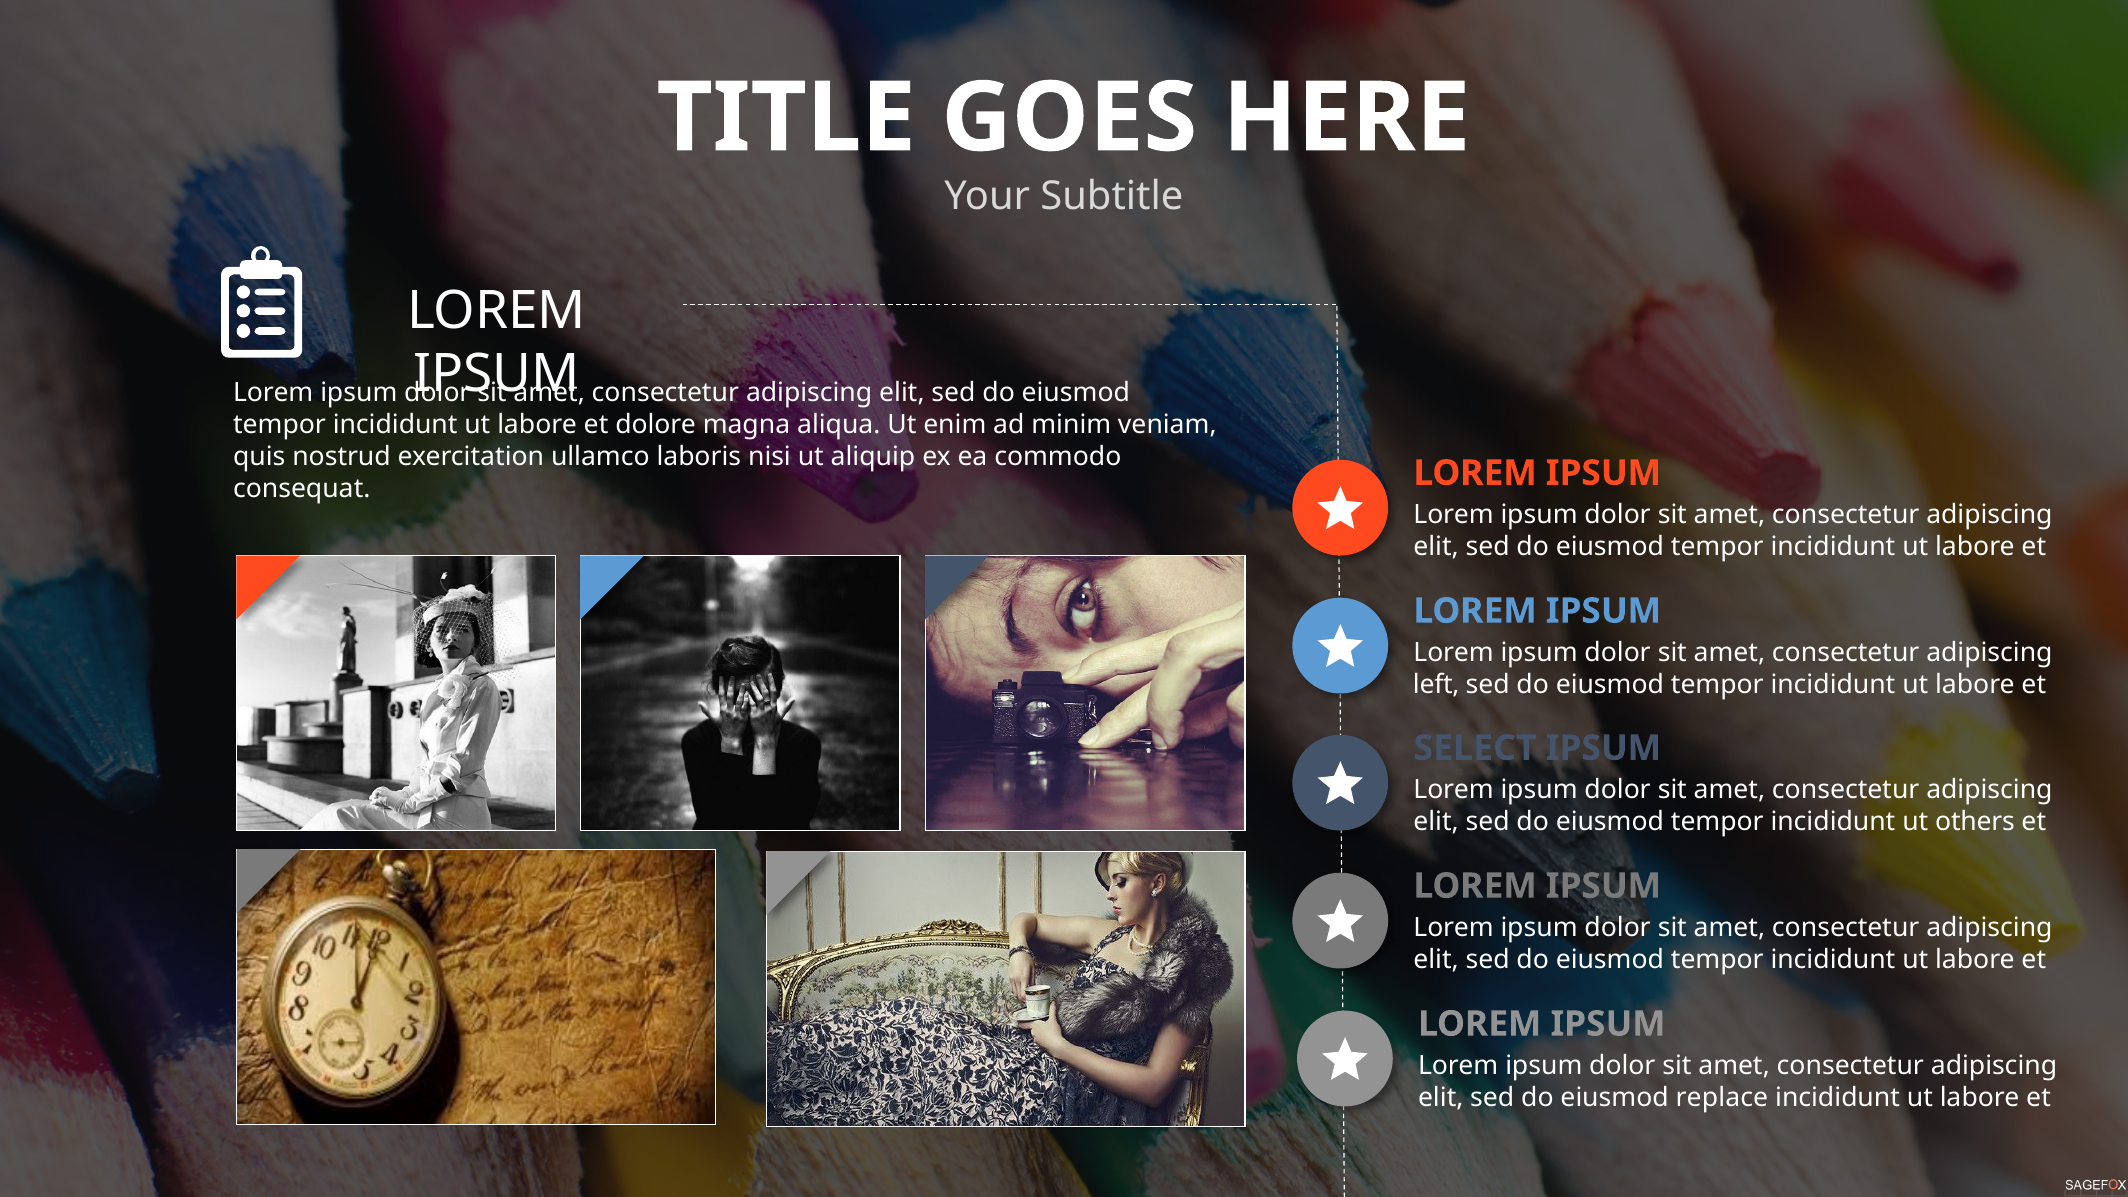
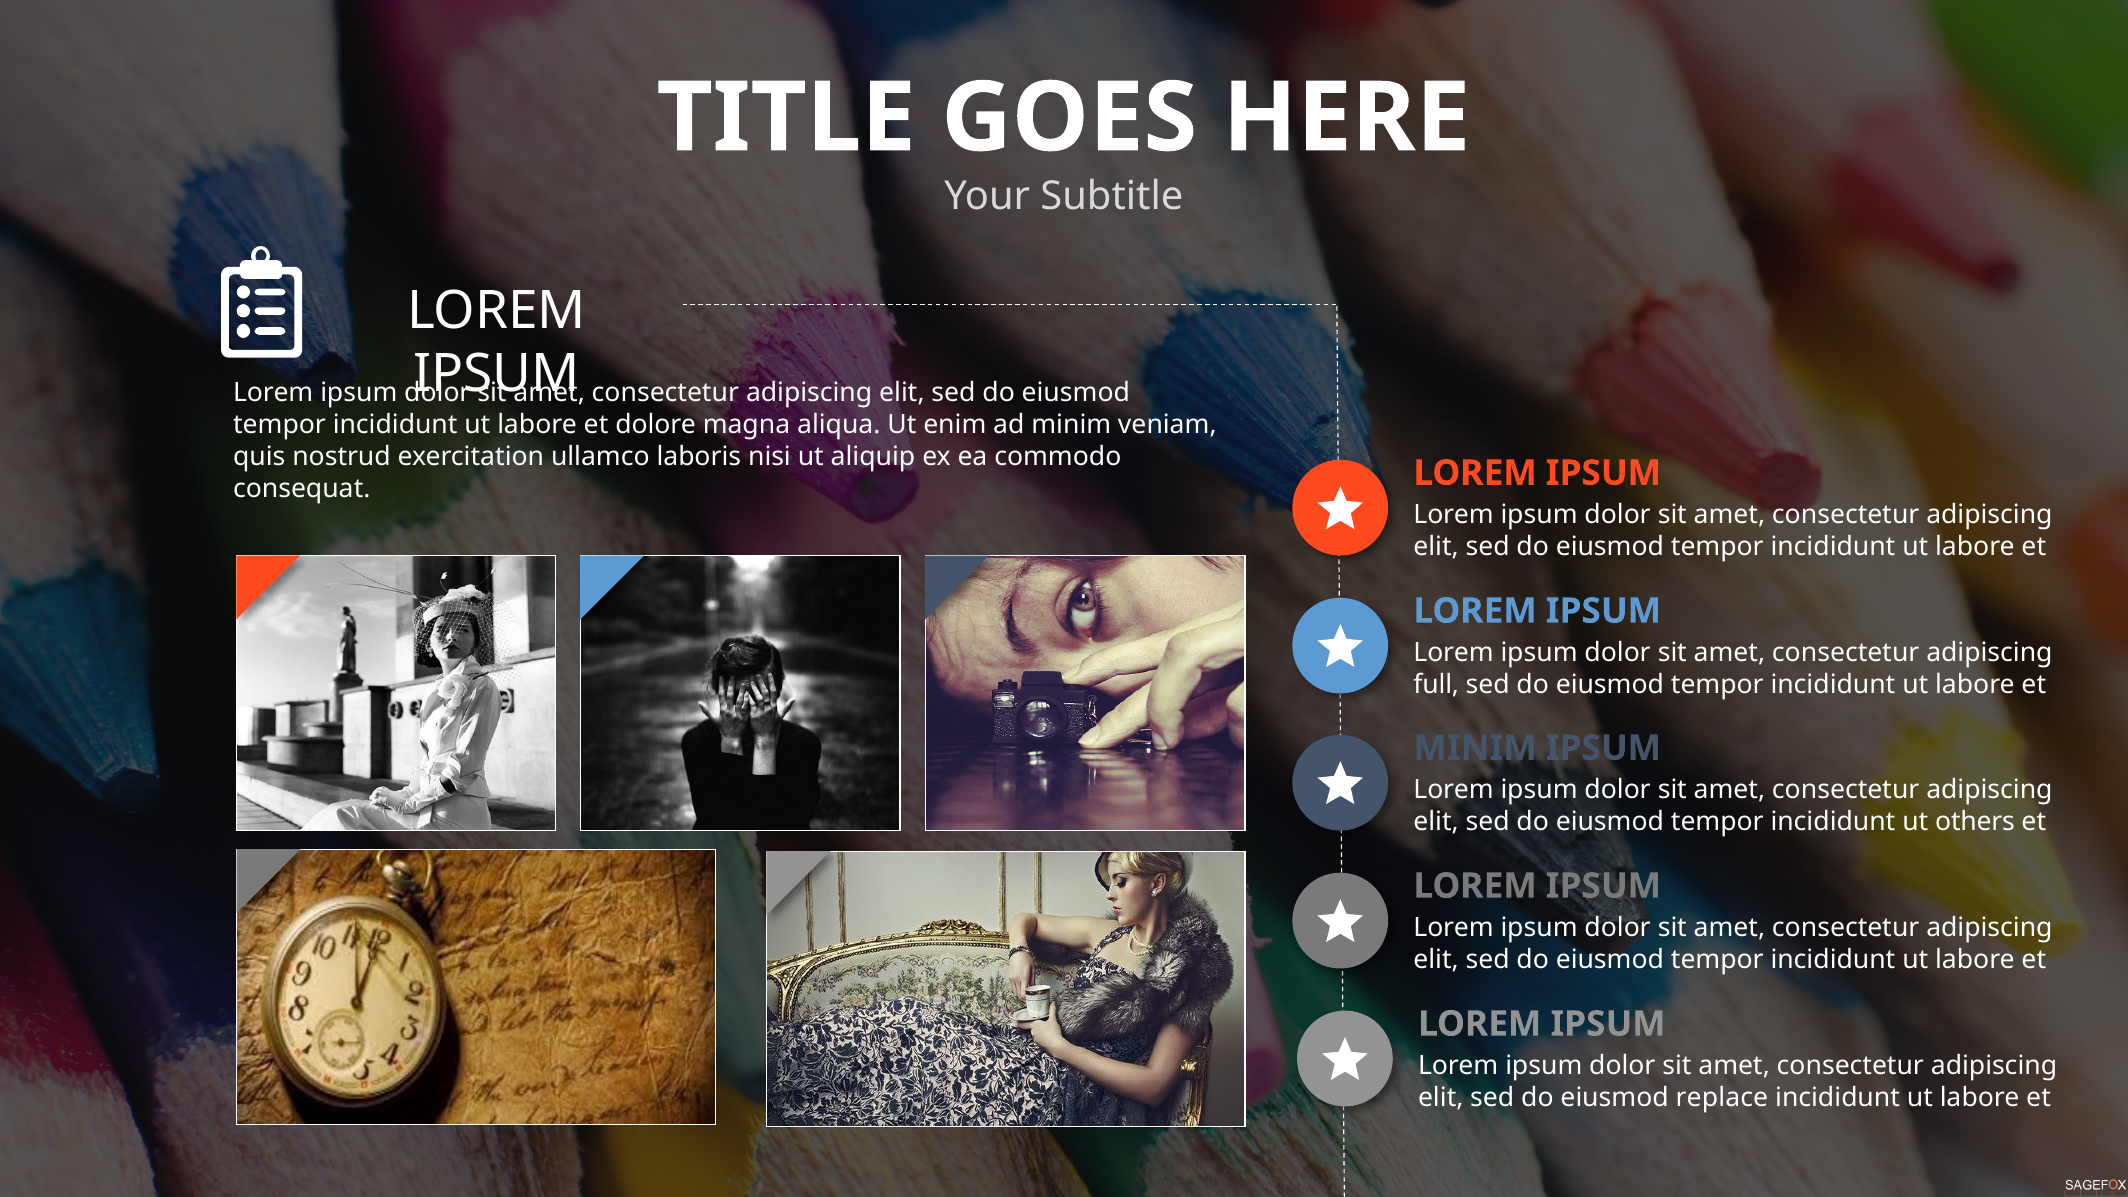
left: left -> full (1436, 685)
SELECT: SELECT -> MINIM (1475, 748)
